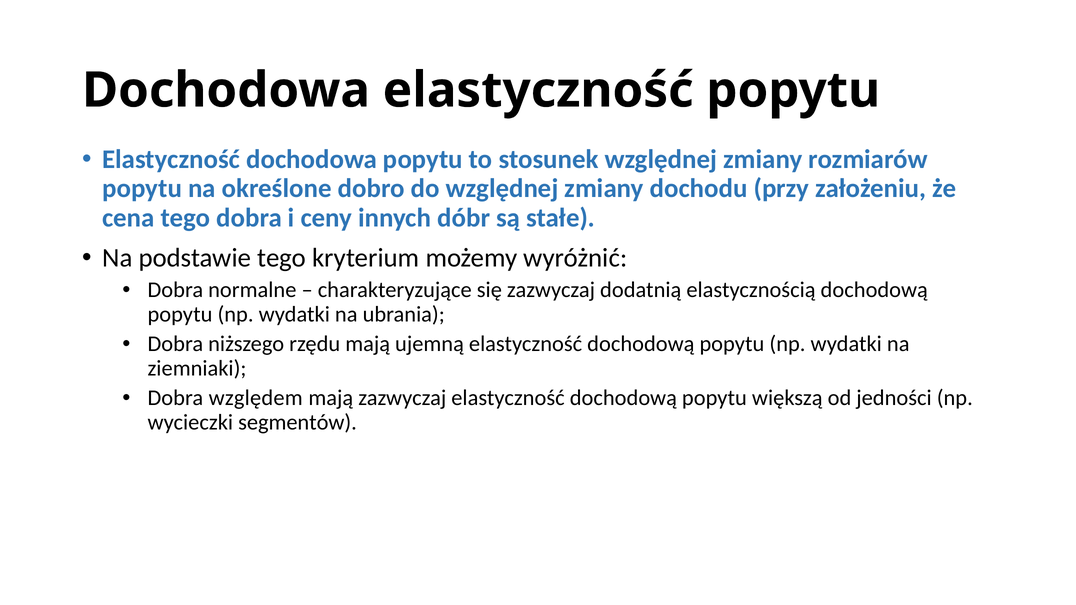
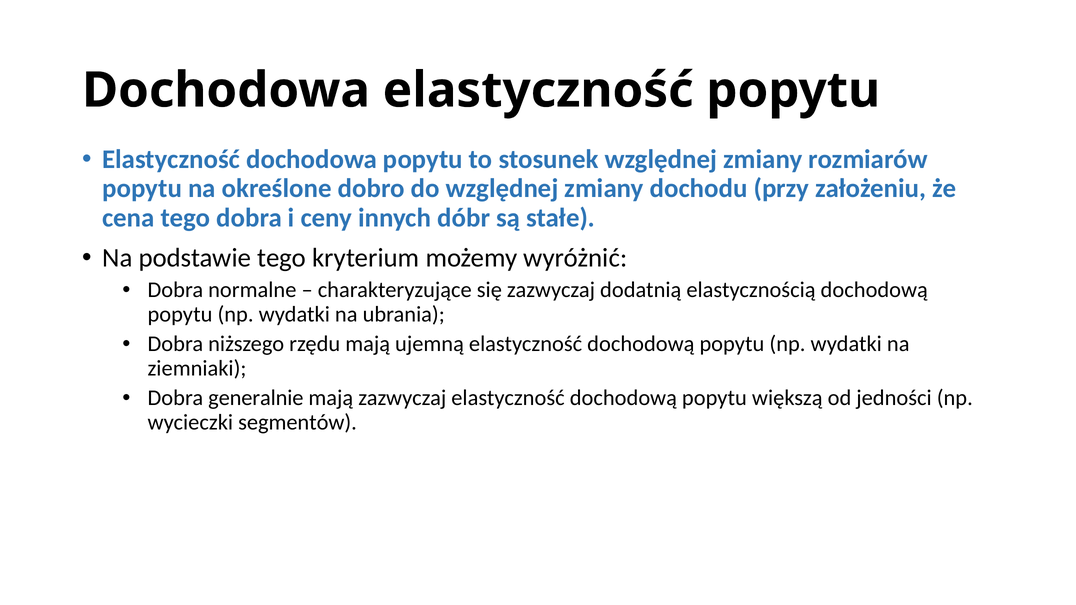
względem: względem -> generalnie (256, 398)
